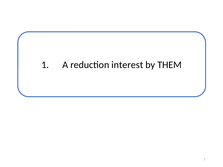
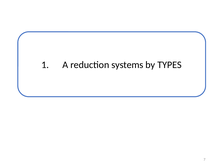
interest: interest -> systems (127, 65)
THEM: THEM -> TYPES (170, 65)
